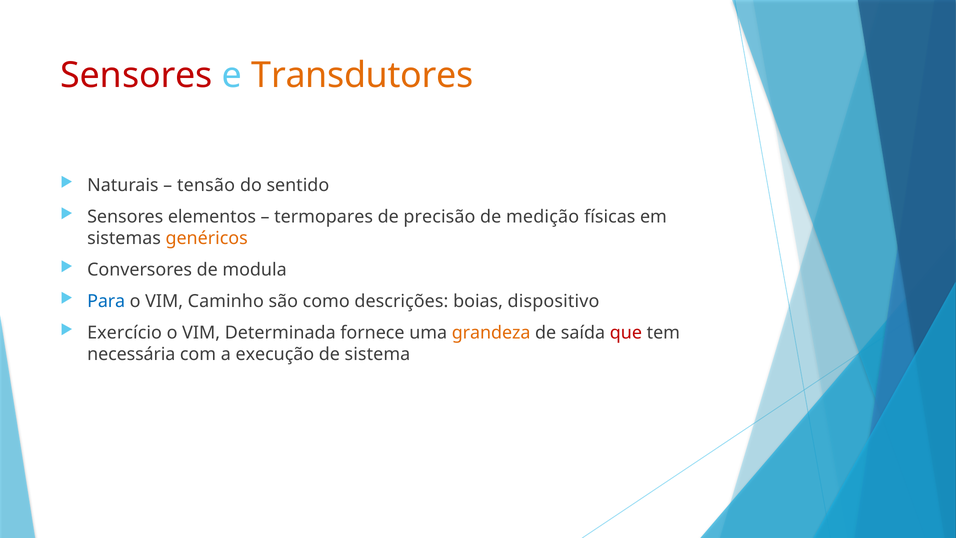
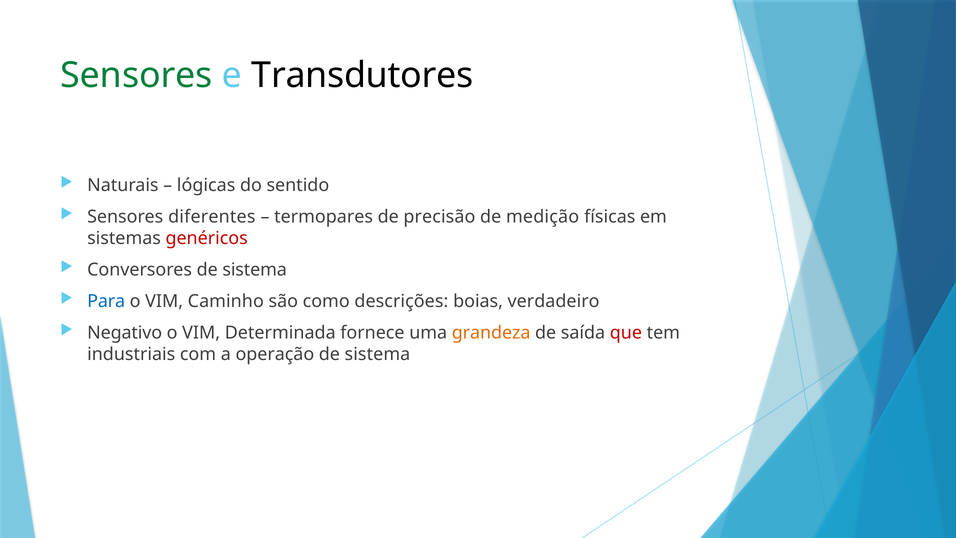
Sensores colour: red -> green (136, 75)
Transdutores colour: orange -> black (362, 75)
tensão: tensão -> lógicas (206, 185)
elementos: elementos -> diferentes (212, 216)
genéricos colour: orange -> red (207, 238)
Conversores de modula: modula -> sistema (255, 269)
dispositivo: dispositivo -> verdadeiro (554, 301)
Exercício: Exercício -> Negativo (125, 332)
necessária: necessária -> industriais (131, 354)
execução: execução -> operação (275, 354)
